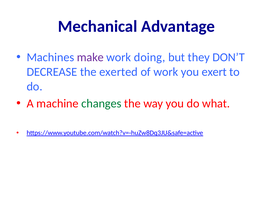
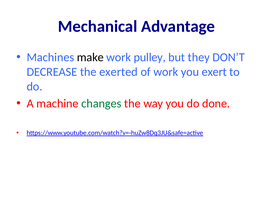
make colour: purple -> black (90, 57)
doing: doing -> pulley (150, 57)
what: what -> done (216, 103)
